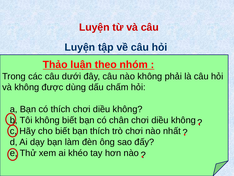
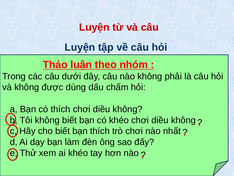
có chân: chân -> khéo (119, 120)
